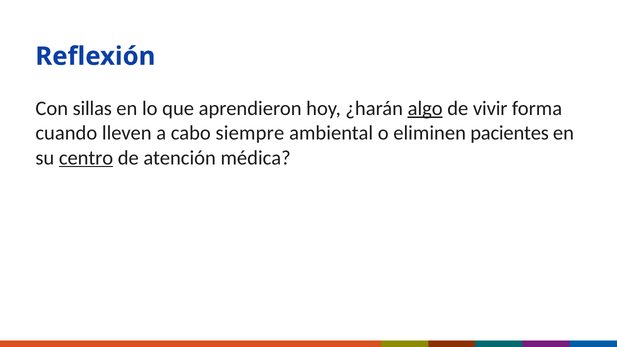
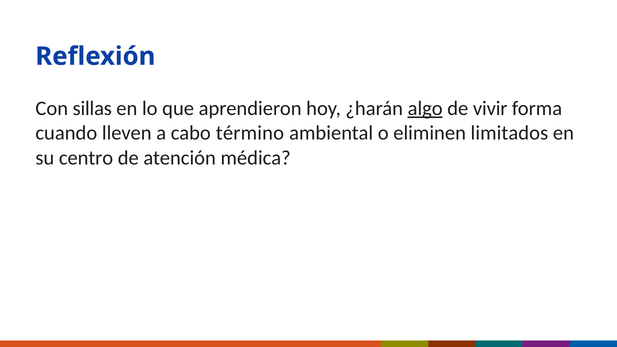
siempre: siempre -> término (250, 133)
pacientes: pacientes -> limitados (509, 133)
centro underline: present -> none (86, 158)
